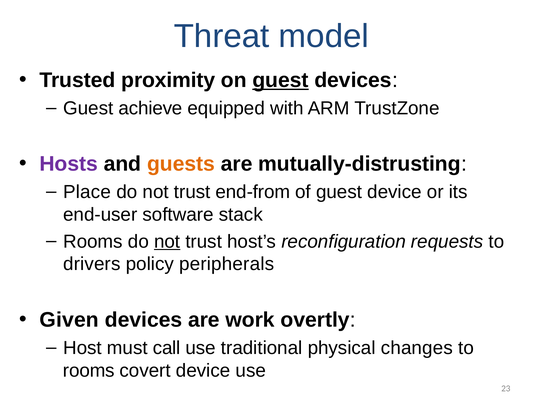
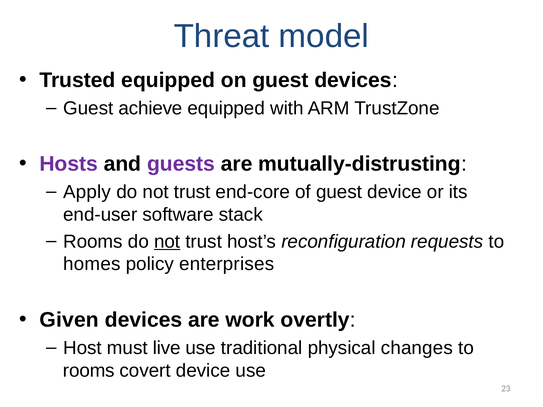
Trusted proximity: proximity -> equipped (168, 80)
guest underline: present -> none (281, 80)
guests colour: orange -> purple (181, 164)
Place: Place -> Apply (87, 192)
end-from: end-from -> end-core (253, 192)
drivers: drivers -> homes (92, 264)
peripherals: peripherals -> enterprises (227, 264)
call: call -> live (167, 348)
